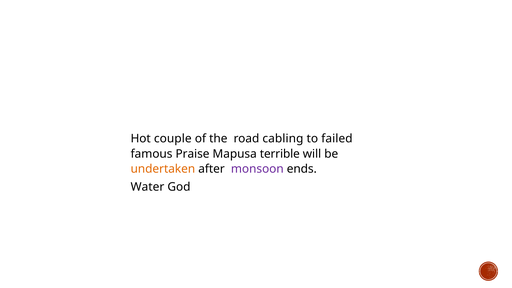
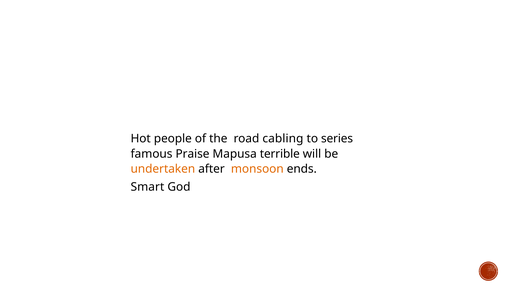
couple: couple -> people (173, 139)
failed: failed -> series (337, 139)
monsoon colour: purple -> orange (257, 169)
Water: Water -> Smart (147, 187)
